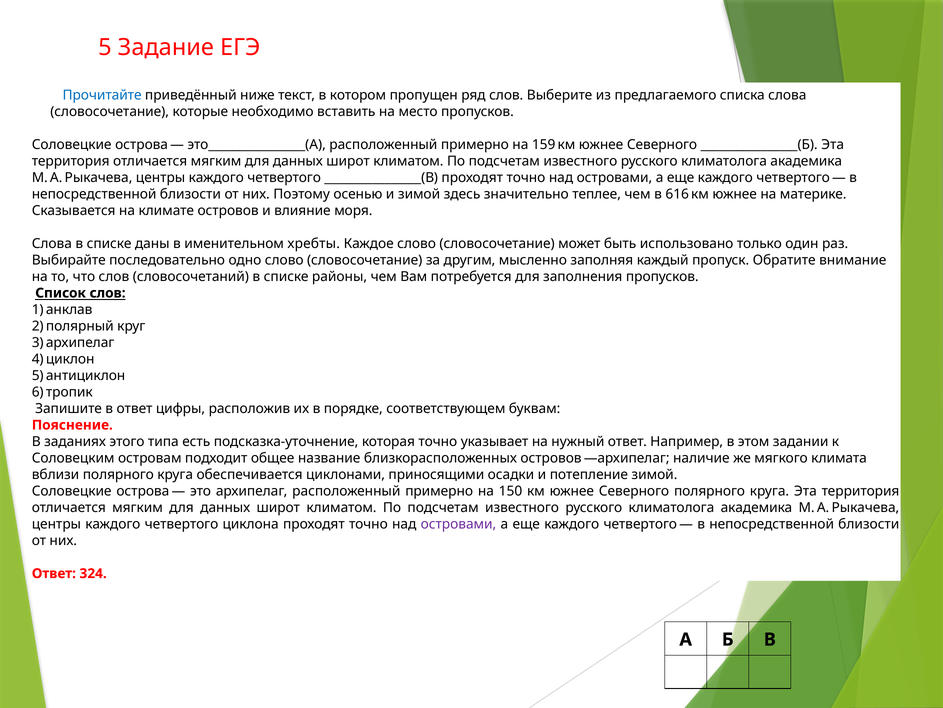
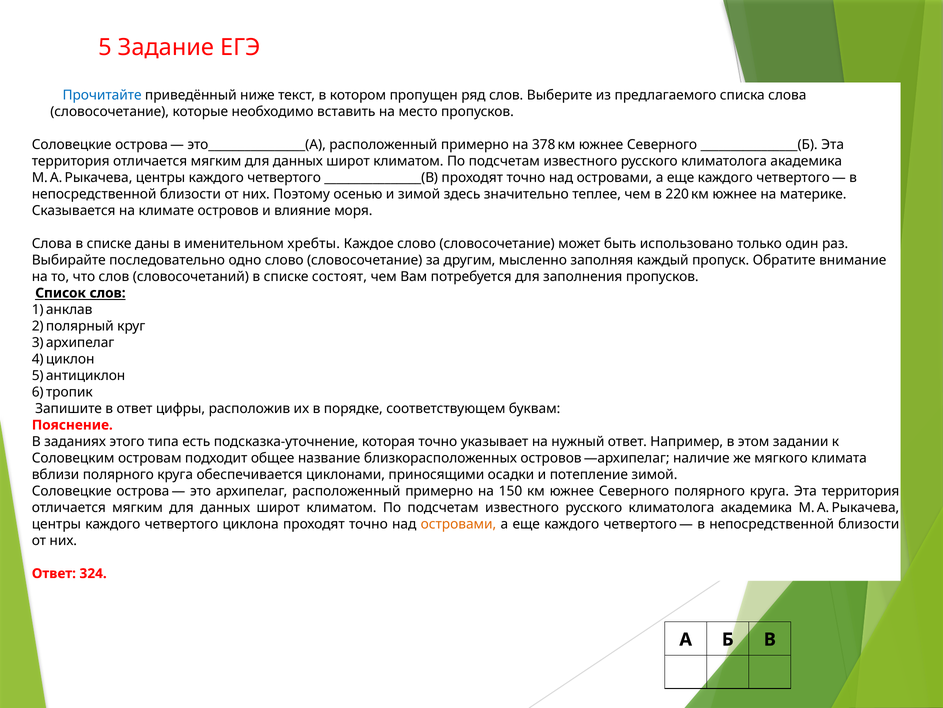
159: 159 -> 378 (544, 144)
616: 616 -> 220 (677, 194)
районы: районы -> состоят (339, 276)
островами colour: purple -> orange (458, 524)
